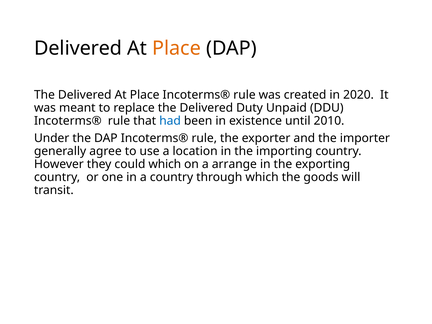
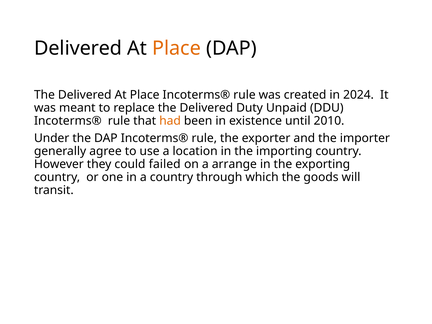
2020: 2020 -> 2024 (359, 95)
had colour: blue -> orange (170, 121)
could which: which -> failed (165, 164)
